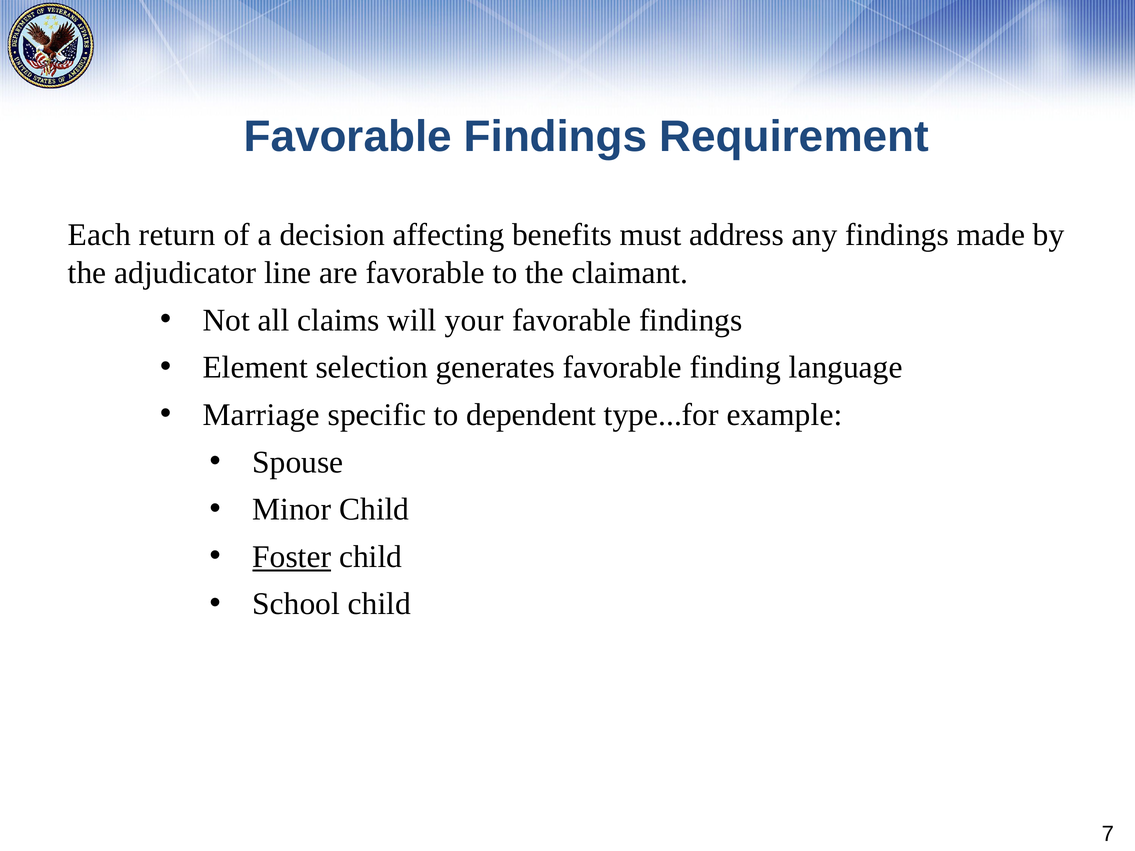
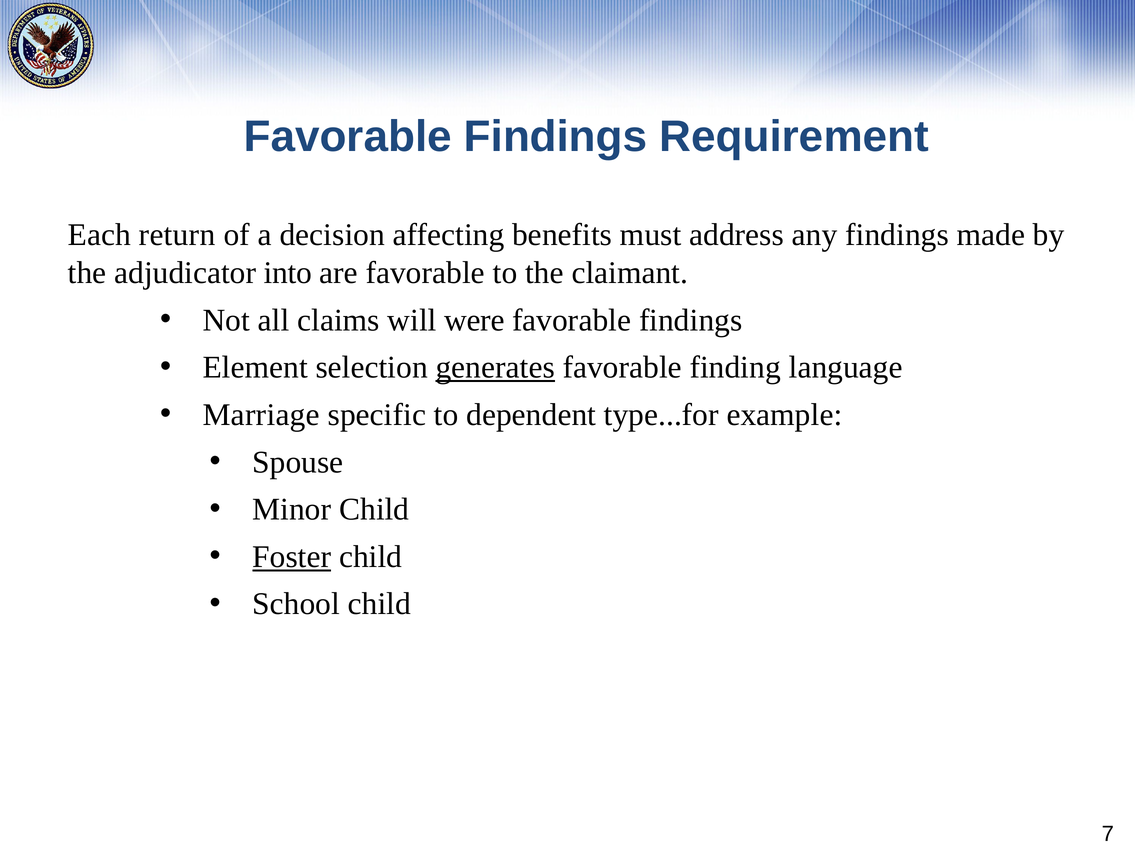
line: line -> into (288, 273)
your: your -> were (474, 320)
generates underline: none -> present (495, 368)
